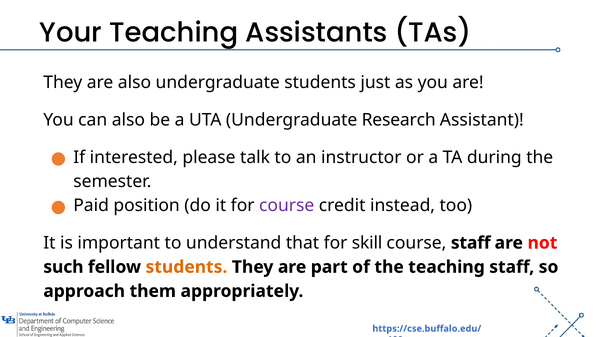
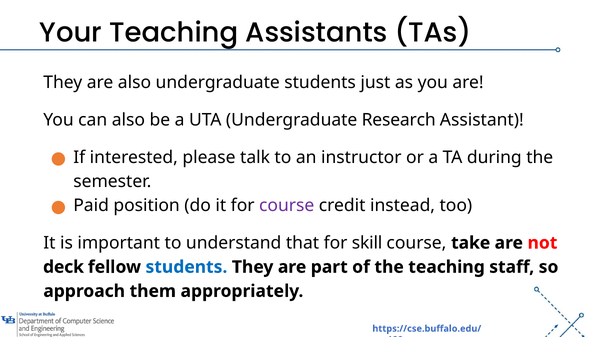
course staff: staff -> take (471, 243)
such: such -> deck (63, 267)
students colour: orange -> blue (186, 267)
